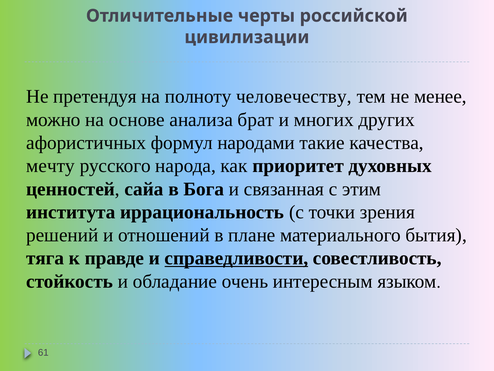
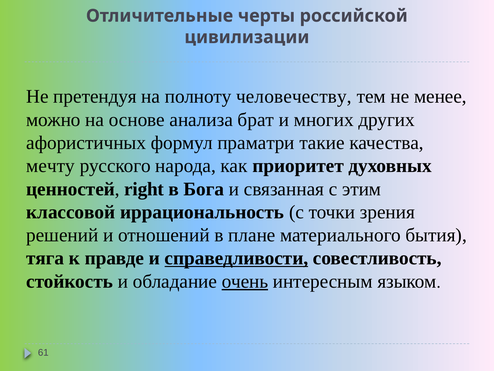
народами: народами -> праматри (256, 143)
сайа: сайа -> right (144, 189)
института: института -> классовой (71, 212)
очень underline: none -> present (245, 281)
